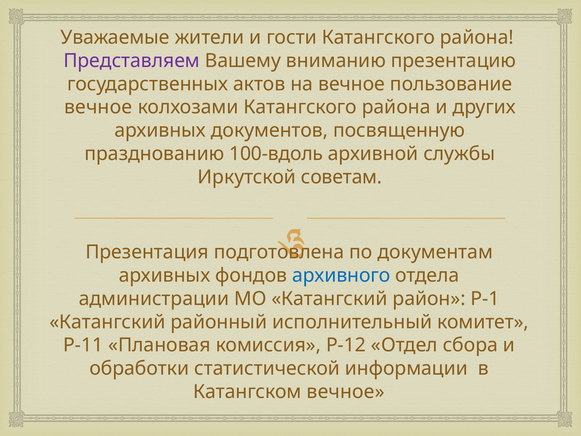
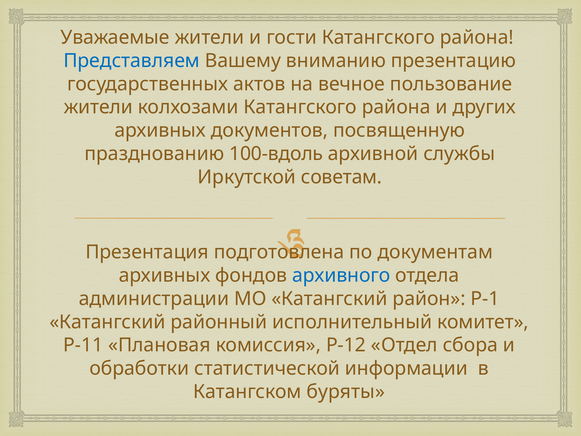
Представляем colour: purple -> blue (132, 61)
вечное: вечное -> жители (98, 107)
Катангском вечное: вечное -> буряты (346, 392)
